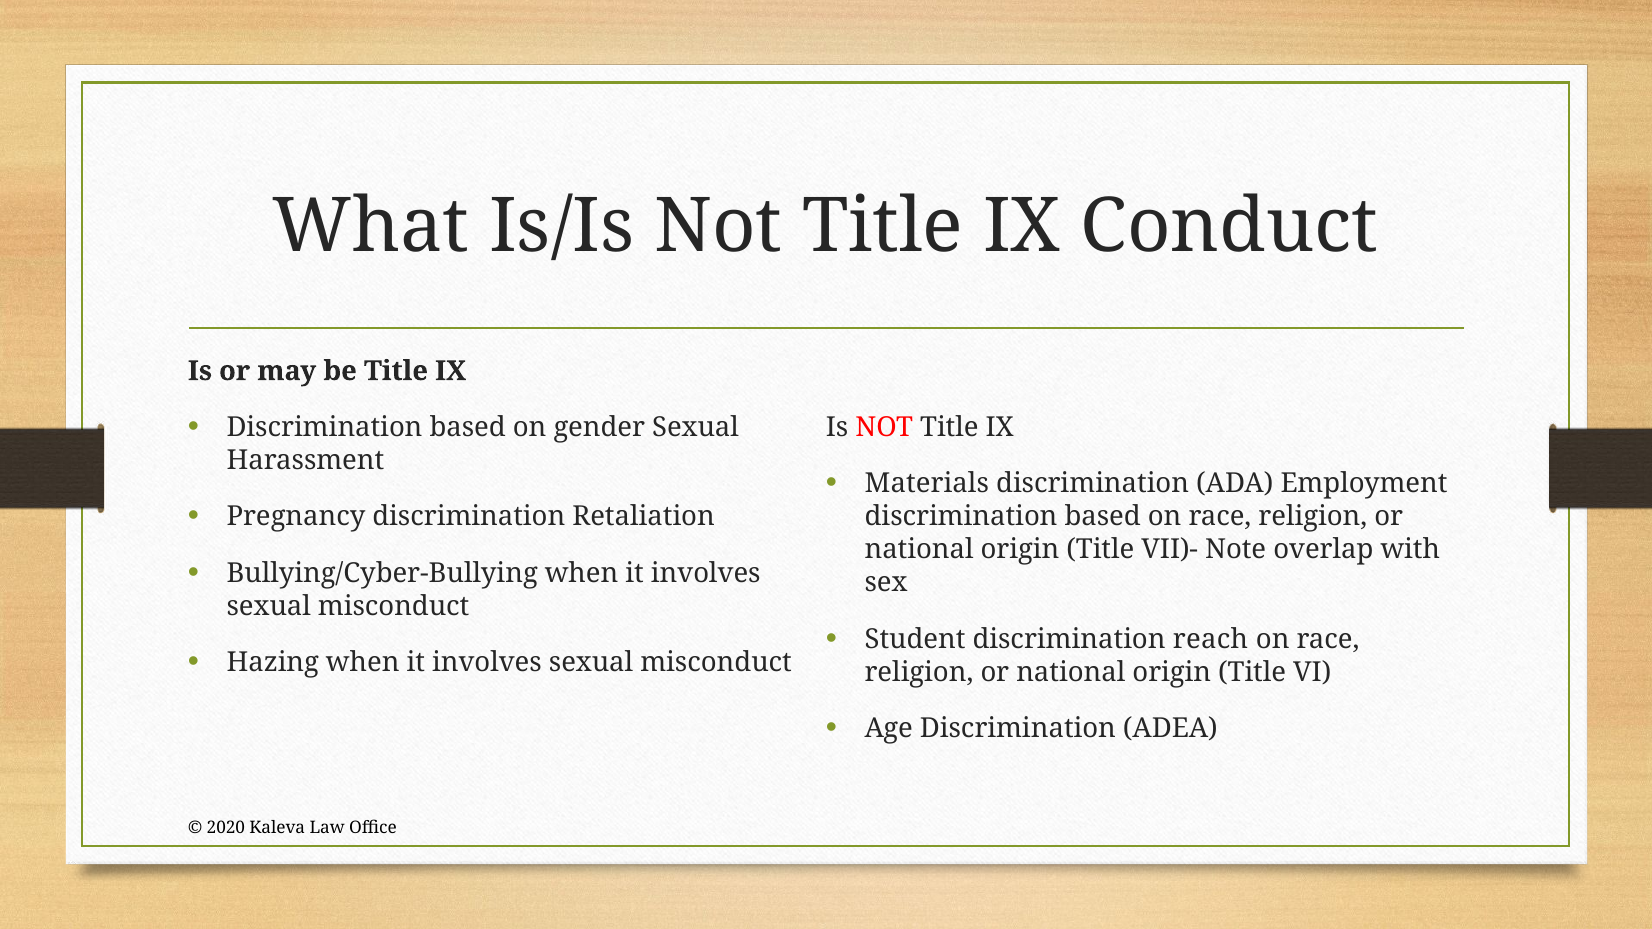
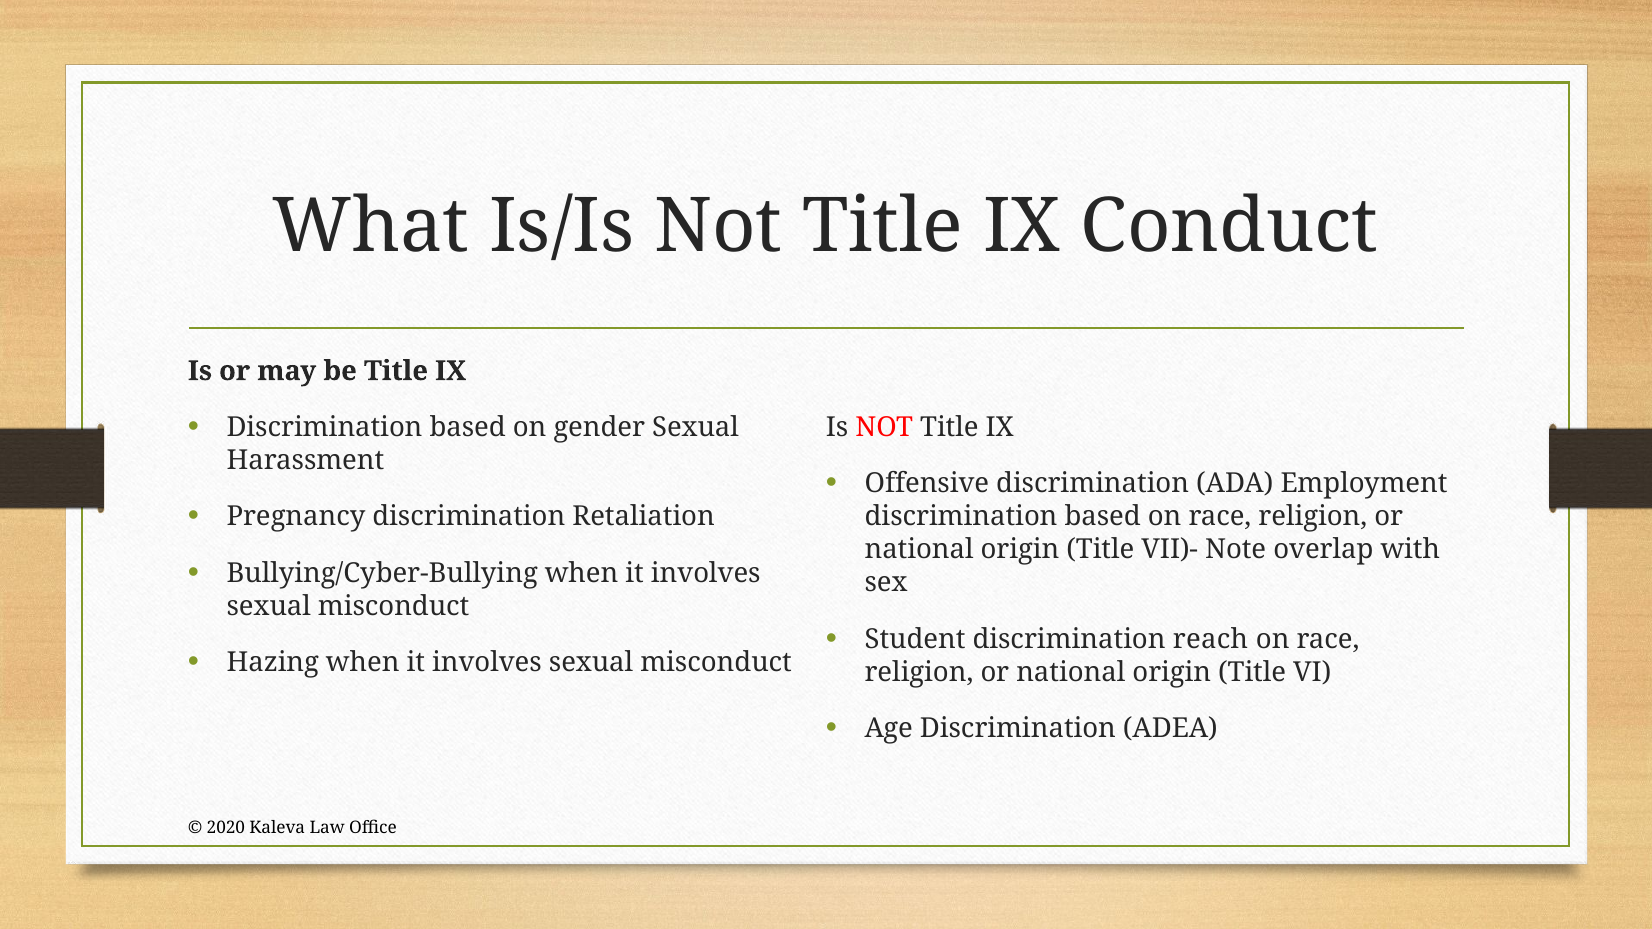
Materials: Materials -> Offensive (927, 484)
